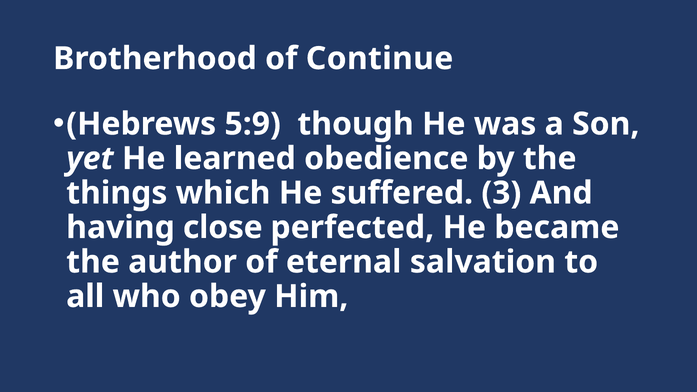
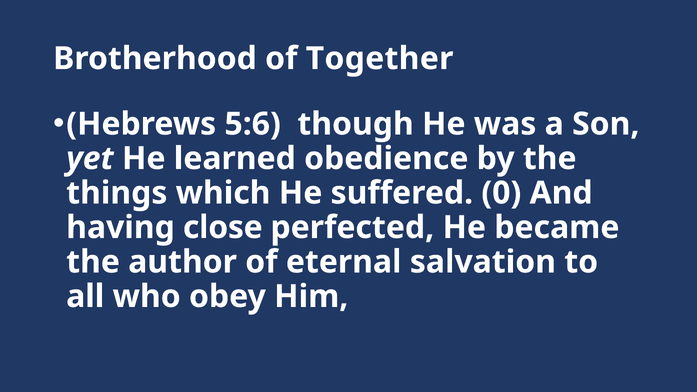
Continue: Continue -> Together (380, 59)
5:9: 5:9 -> 5:6 (253, 124)
3: 3 -> 0 (501, 193)
